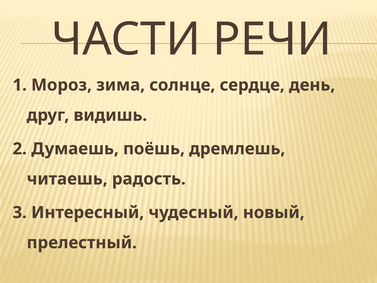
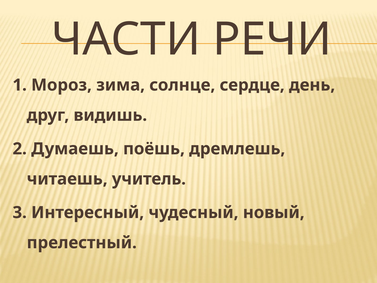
радость: радость -> учитель (149, 179)
